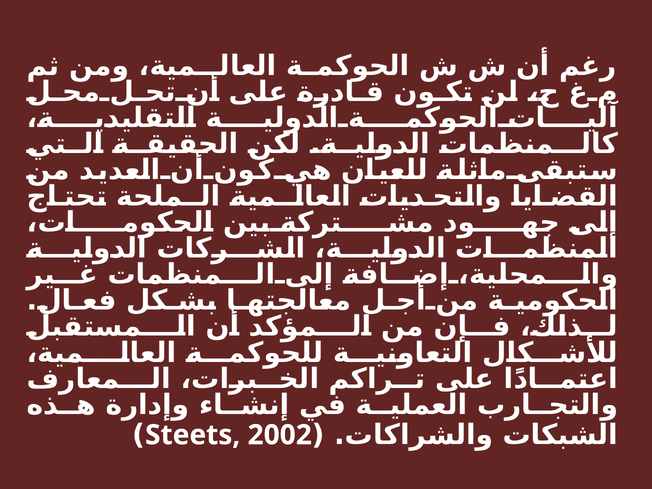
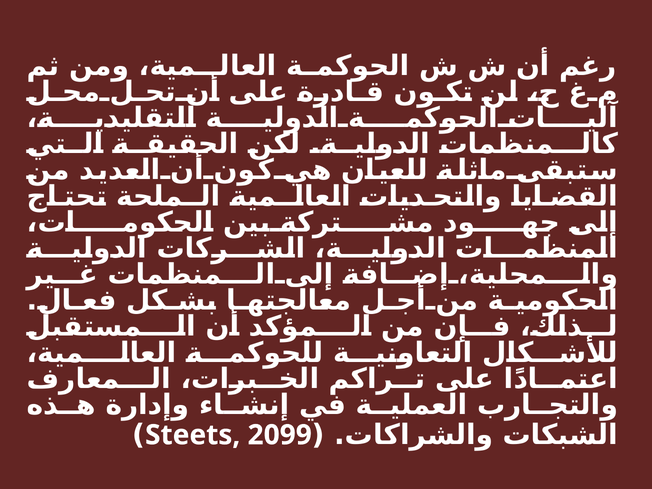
2002: 2002 -> 2099 (280, 435)
